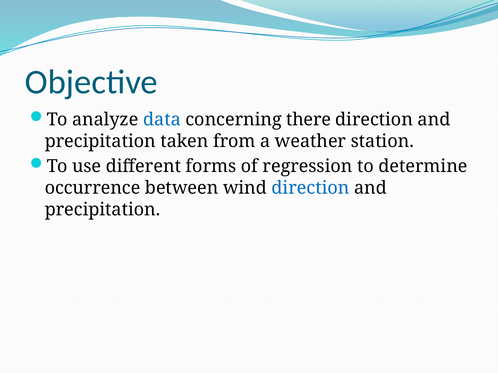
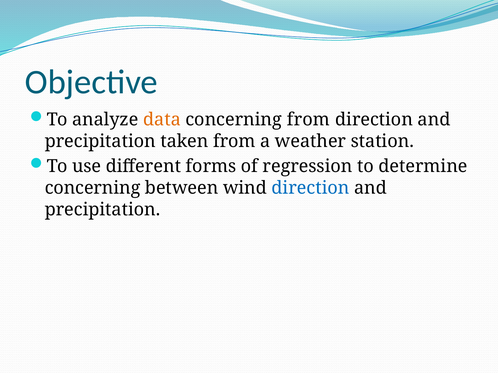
data colour: blue -> orange (162, 120)
concerning there: there -> from (308, 120)
occurrence: occurrence -> concerning (93, 188)
